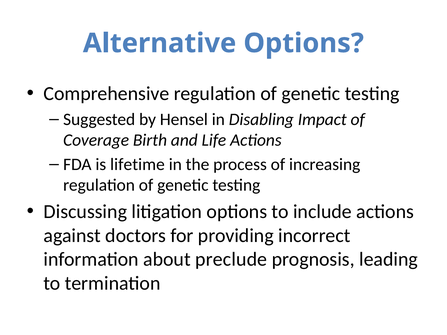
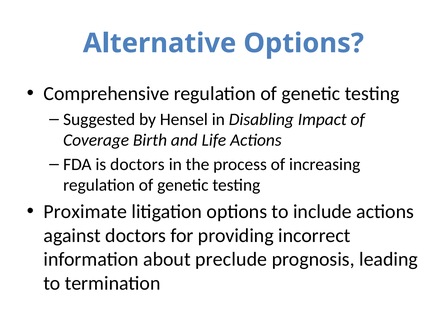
is lifetime: lifetime -> doctors (137, 165)
Discussing: Discussing -> Proximate (85, 212)
